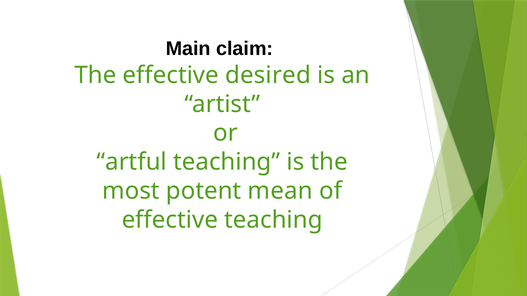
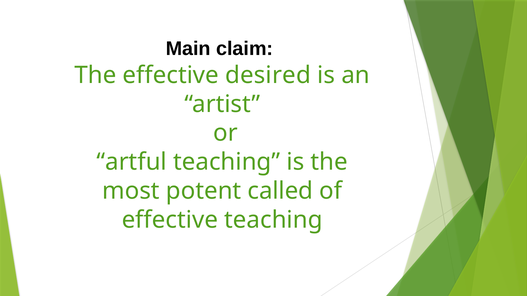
mean: mean -> called (280, 191)
